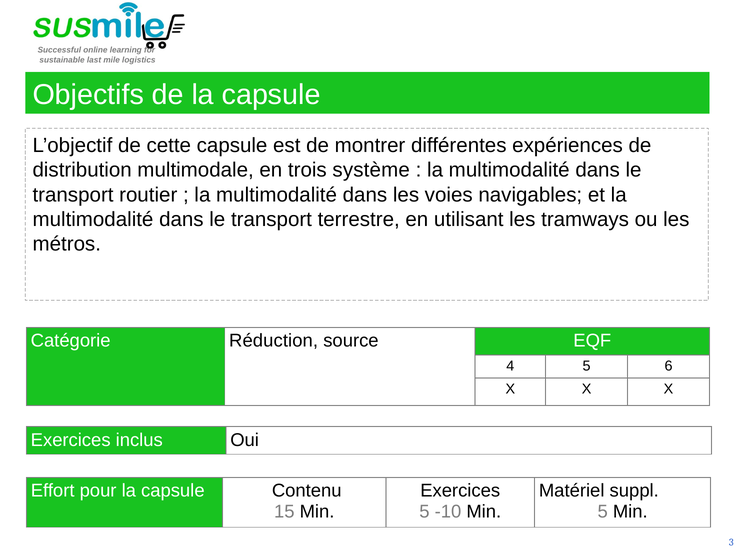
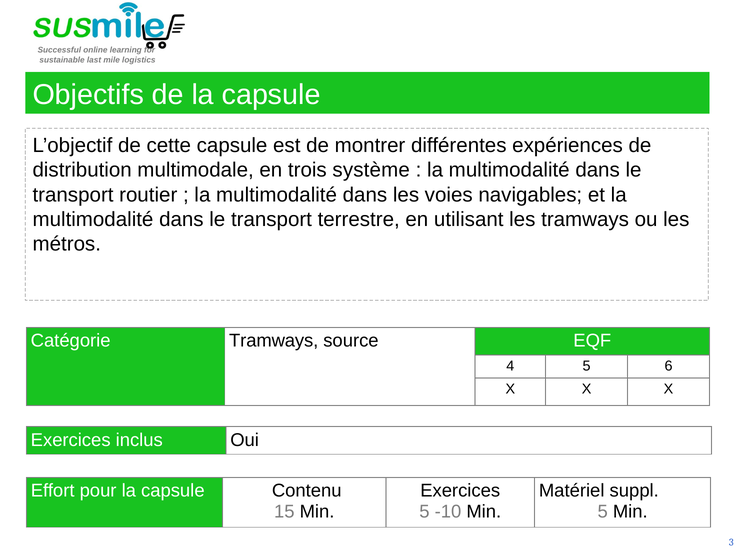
Catégorie Réduction: Réduction -> Tramways (274, 341)
